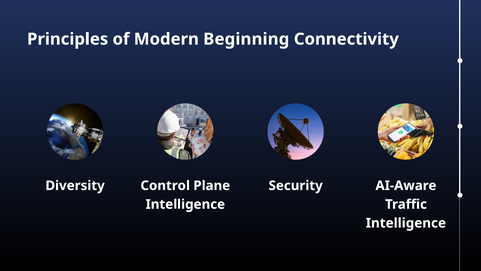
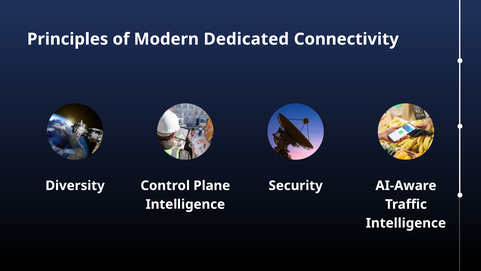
Beginning: Beginning -> Dedicated (246, 39)
